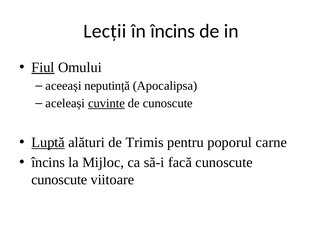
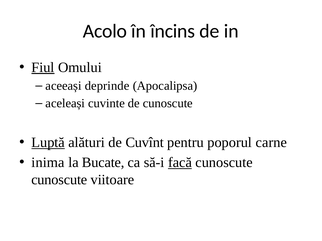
Lecții: Lecții -> Acolo (105, 31)
neputință: neputință -> deprinde (107, 86)
cuvinte underline: present -> none (106, 104)
Trimis: Trimis -> Cuvînt (145, 143)
încins: încins -> inima (48, 163)
Mijloc: Mijloc -> Bucate (103, 163)
facă underline: none -> present (180, 163)
